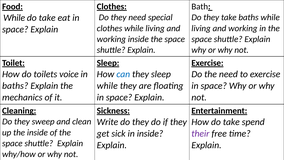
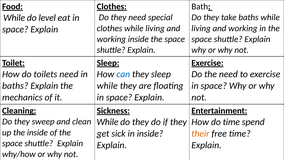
take: take -> level (47, 18)
toilets voice: voice -> need (69, 74)
Write: Write -> While (107, 122)
How do take: take -> time (231, 122)
their colour: purple -> orange (200, 133)
